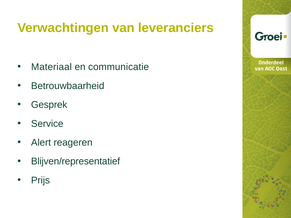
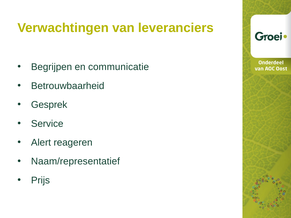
Materiaal: Materiaal -> Begrijpen (52, 67)
Blijven/representatief: Blijven/representatief -> Naam/representatief (75, 162)
